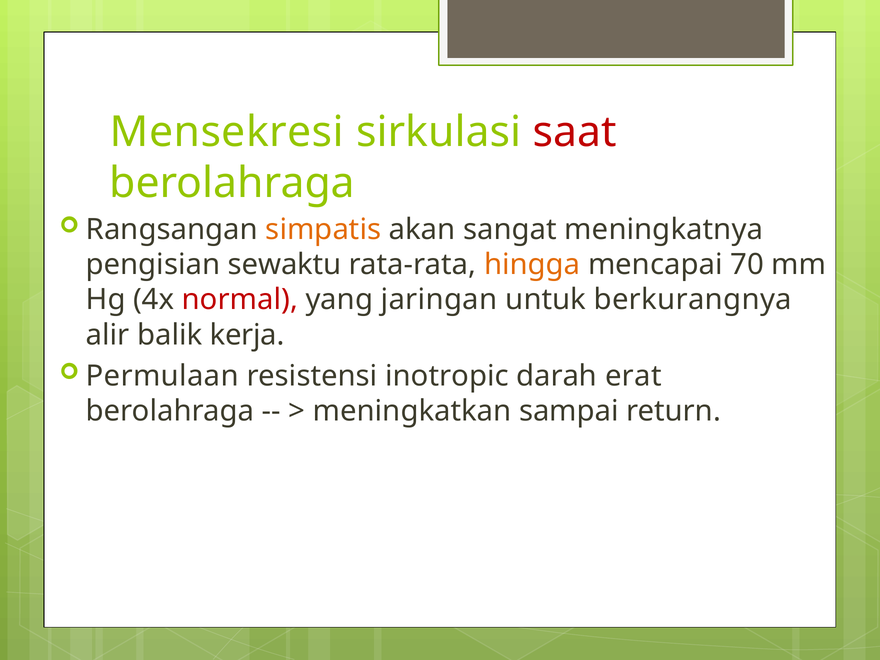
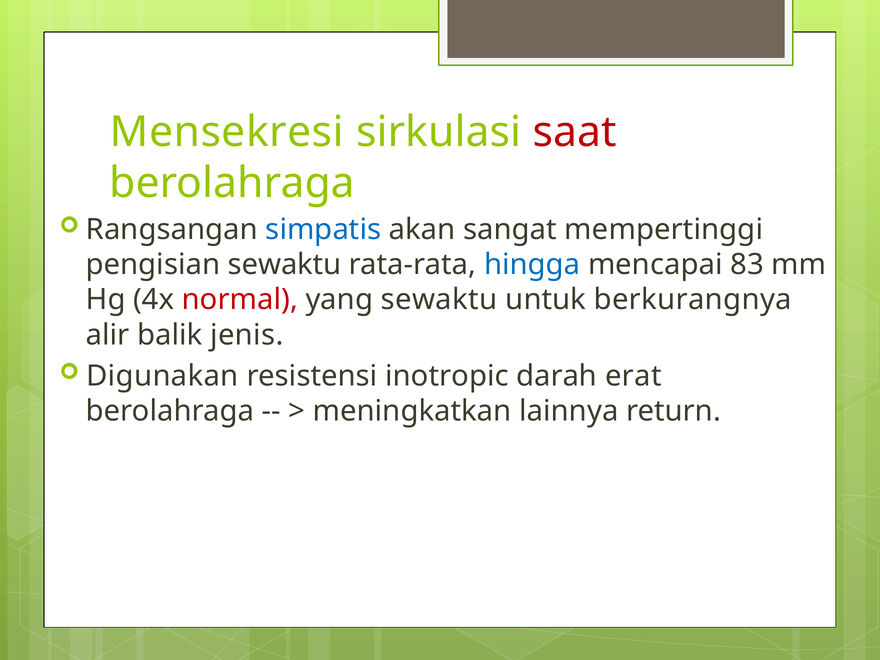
simpatis colour: orange -> blue (323, 229)
meningkatnya: meningkatnya -> mempertinggi (664, 229)
hingga colour: orange -> blue (532, 265)
70: 70 -> 83 (747, 265)
yang jaringan: jaringan -> sewaktu (439, 300)
kerja: kerja -> jenis (247, 335)
Permulaan: Permulaan -> Digunakan (162, 376)
sampai: sampai -> lainnya (569, 411)
